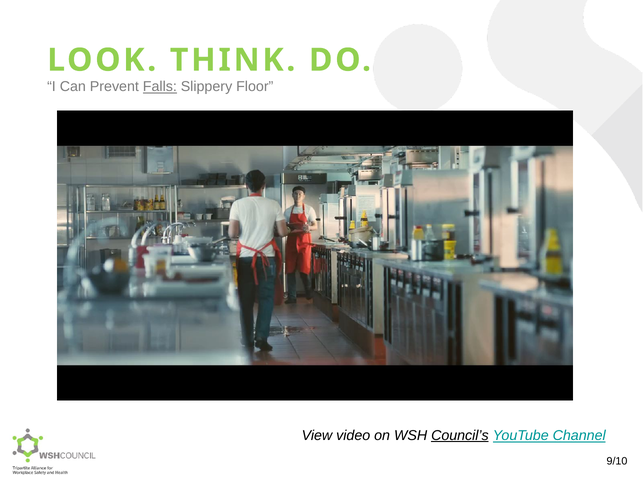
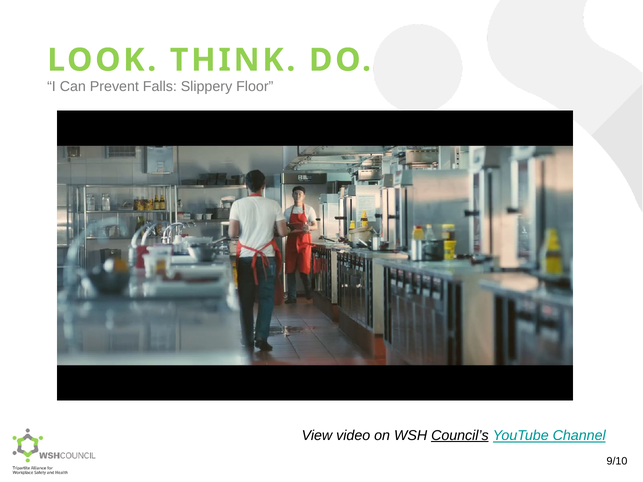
Falls underline: present -> none (160, 87)
